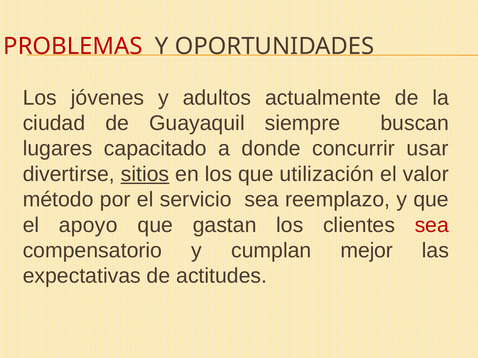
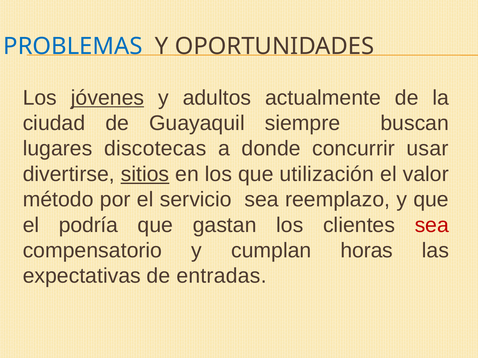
PROBLEMAS colour: red -> blue (73, 46)
jóvenes underline: none -> present (108, 98)
capacitado: capacitado -> discotecas (155, 149)
apoyo: apoyo -> podría (88, 225)
mejor: mejor -> horas (367, 251)
actitudes: actitudes -> entradas (222, 276)
